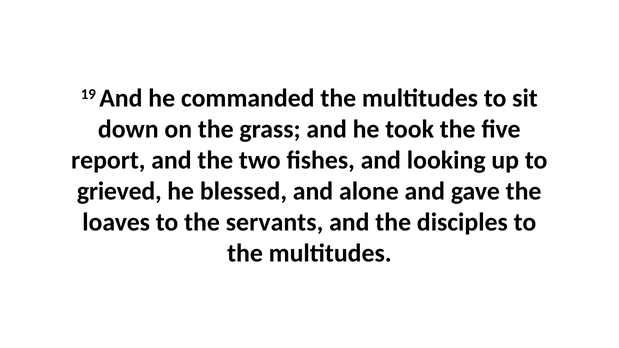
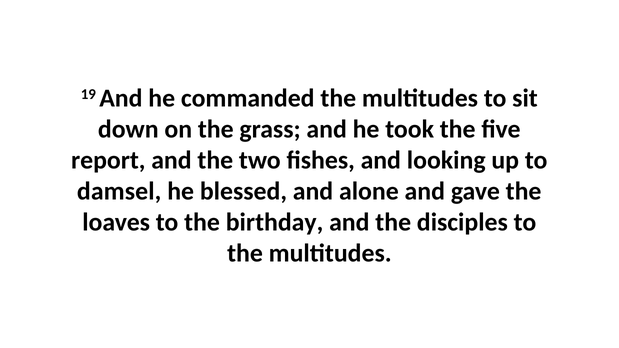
grieved: grieved -> damsel (119, 191)
servants: servants -> birthday (275, 222)
